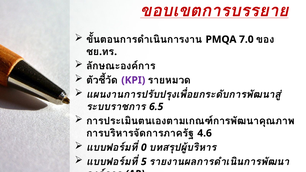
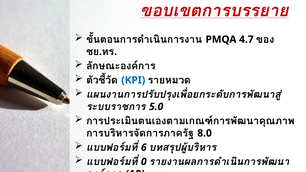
7.0: 7.0 -> 4.7 (246, 39)
KPI colour: purple -> blue (133, 80)
6.5: 6.5 -> 5.0 (156, 107)
4.6: 4.6 -> 8.0 (205, 133)
0: 0 -> 6 (144, 148)
5: 5 -> 0 (144, 162)
